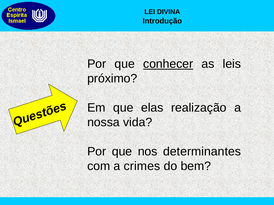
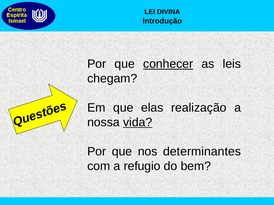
próximo: próximo -> chegam (112, 79)
vida underline: none -> present (138, 123)
crimes: crimes -> refugio (142, 166)
